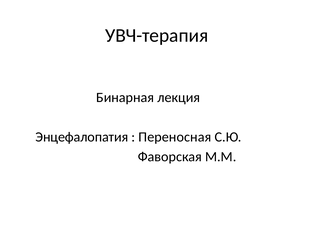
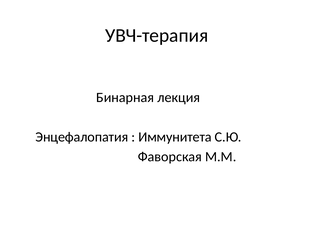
Переносная: Переносная -> Иммунитета (175, 137)
